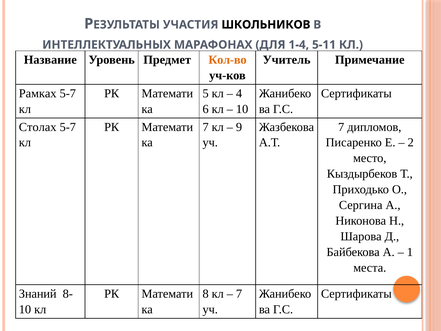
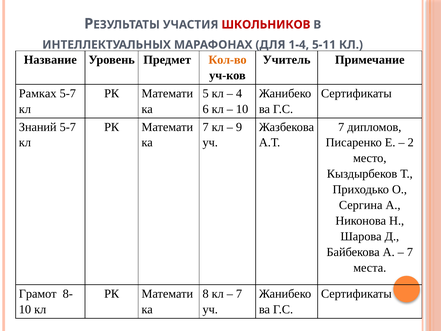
ШКОЛЬНИКОВ colour: black -> red (266, 25)
Столах: Столах -> Знаний (38, 127)
1: 1 -> 7 (410, 252)
Знаний: Знаний -> Грамот (38, 293)
